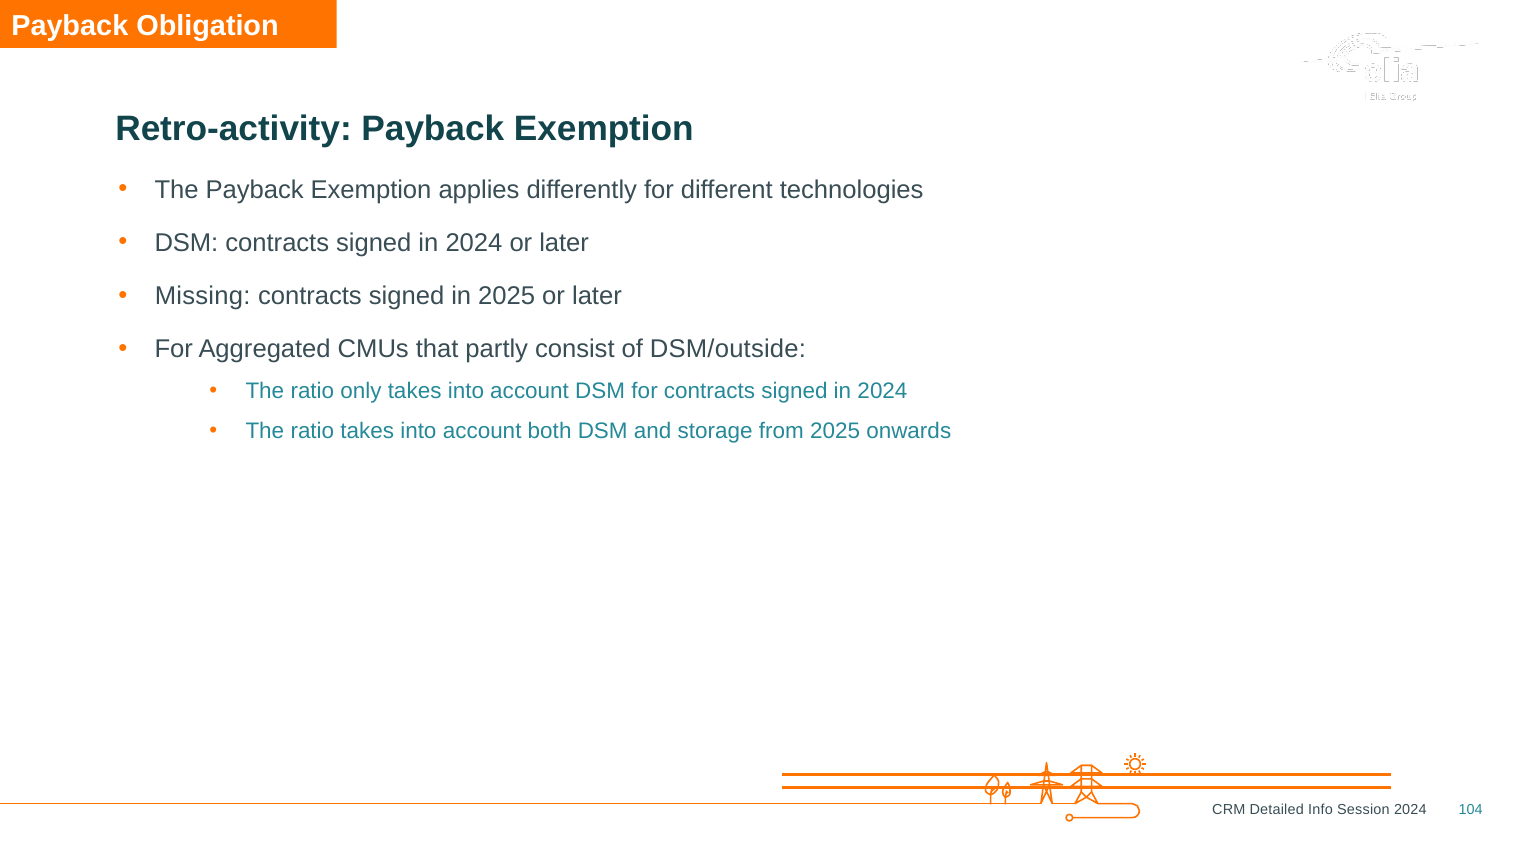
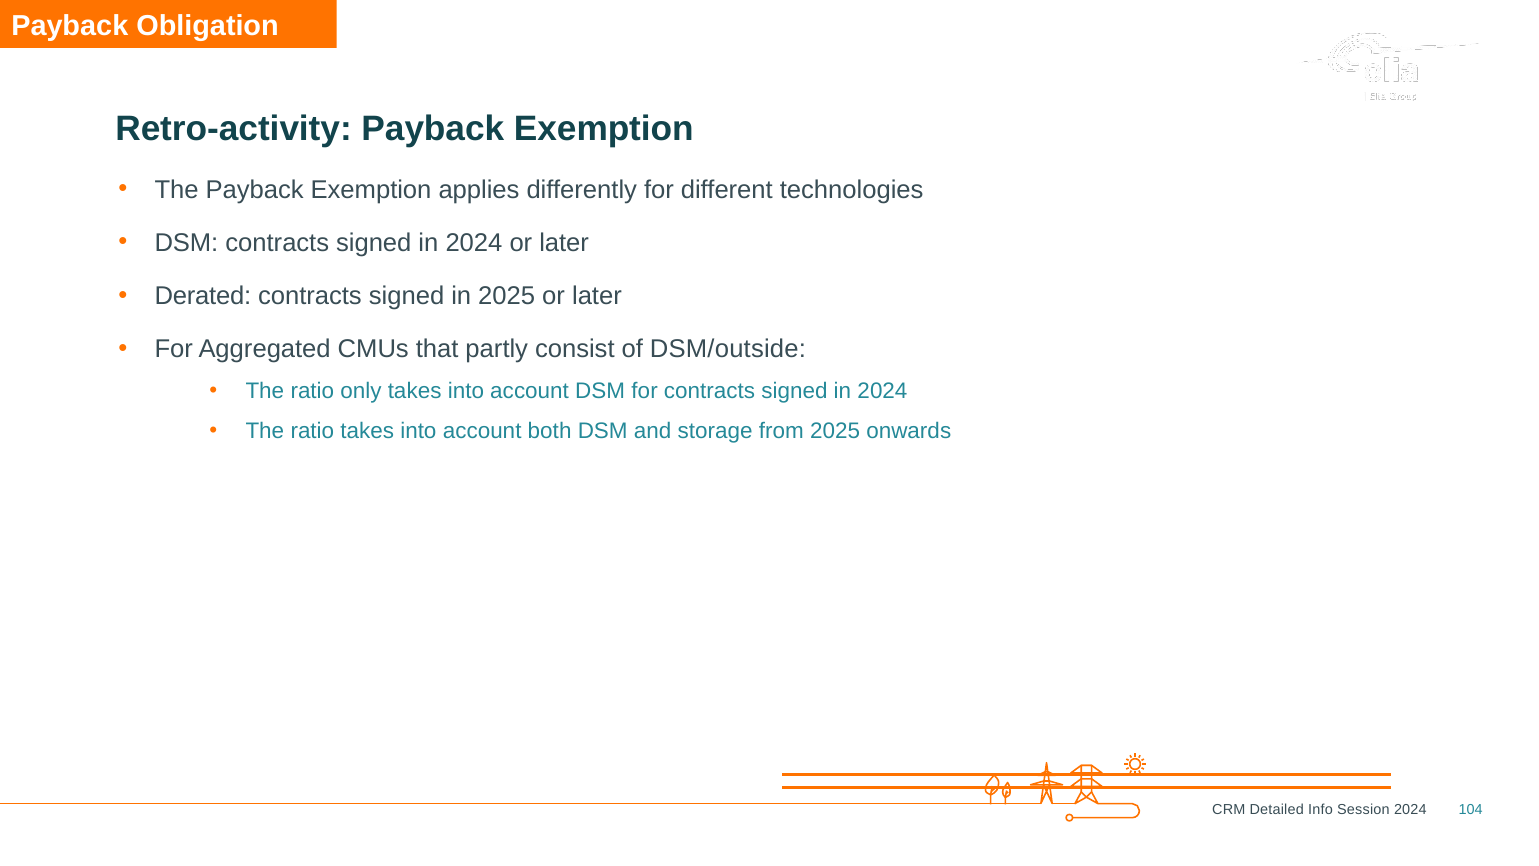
Missing: Missing -> Derated (203, 296)
